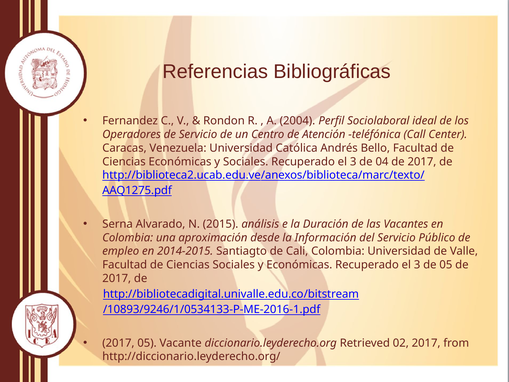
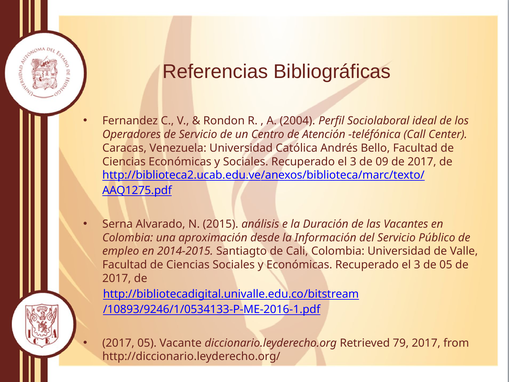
04: 04 -> 09 (382, 162)
02: 02 -> 79 (401, 343)
